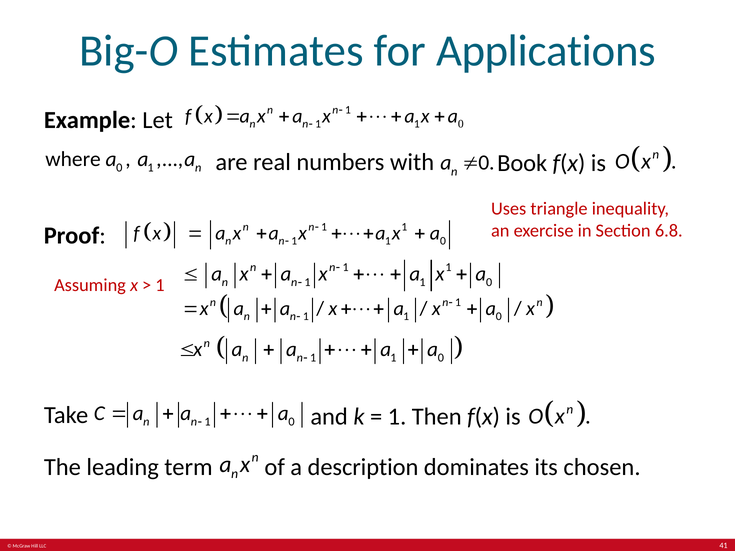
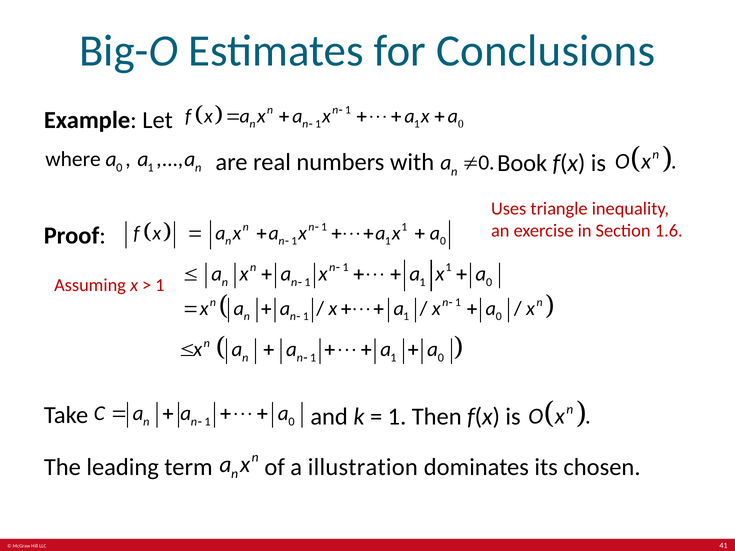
Applications: Applications -> Conclusions (546, 51)
6.8: 6.8 -> 1.6 (669, 231)
description: description -> illustration (363, 467)
